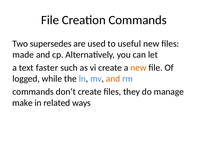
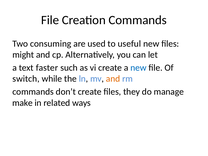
supersedes: supersedes -> consuming (51, 44)
made: made -> might (23, 55)
new colour: orange -> blue (138, 68)
logged: logged -> switch (26, 79)
